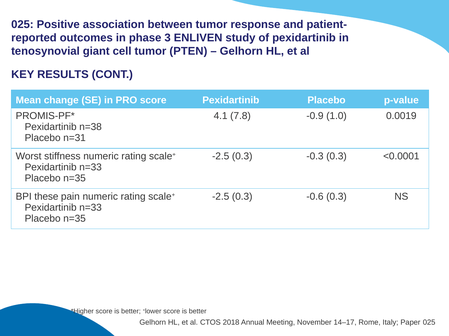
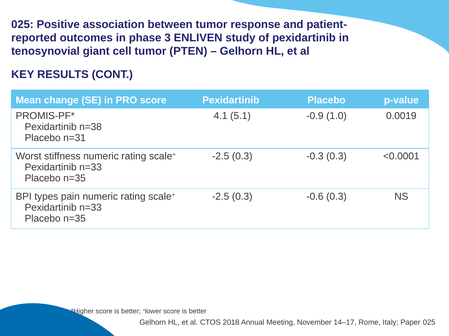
7.8: 7.8 -> 5.1 (240, 116)
these: these -> types (46, 197)
